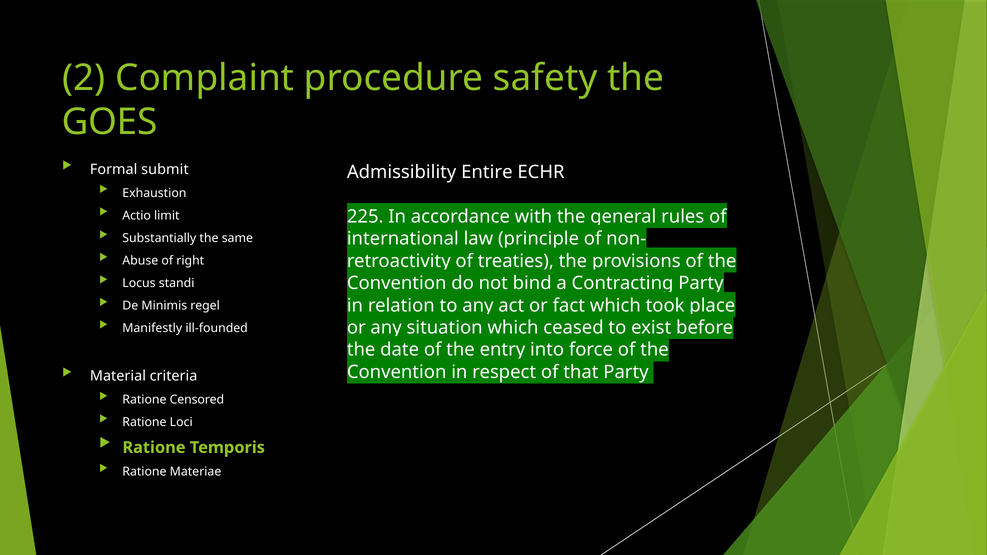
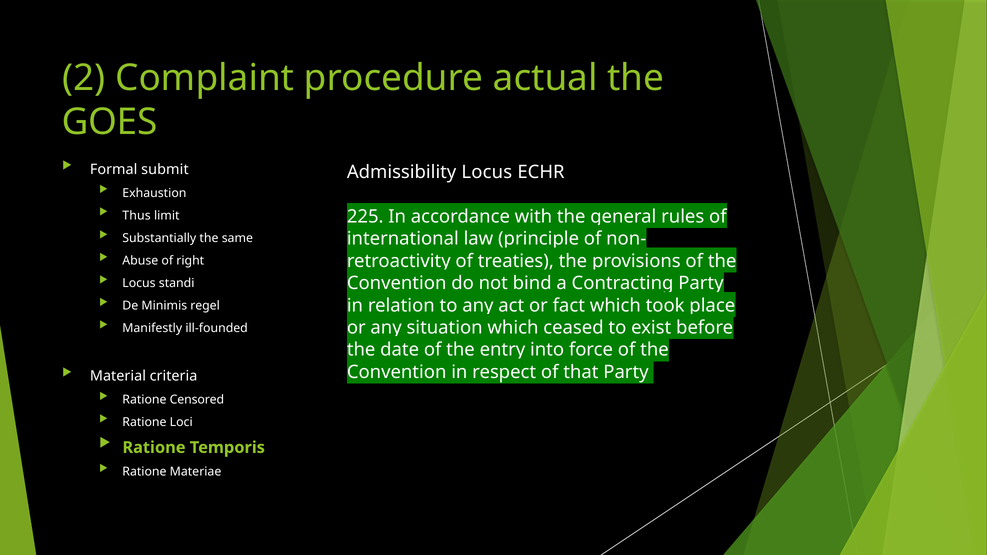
safety: safety -> actual (545, 78)
Admissibility Entire: Entire -> Locus (487, 172)
Actio: Actio -> Thus (137, 216)
